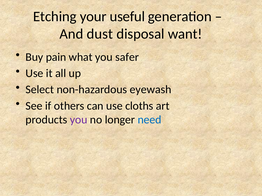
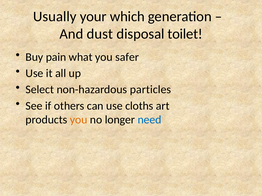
Etching: Etching -> Usually (55, 17)
useful: useful -> which (127, 17)
want: want -> toilet (185, 34)
eyewash: eyewash -> particles (151, 90)
you colour: purple -> orange (79, 120)
